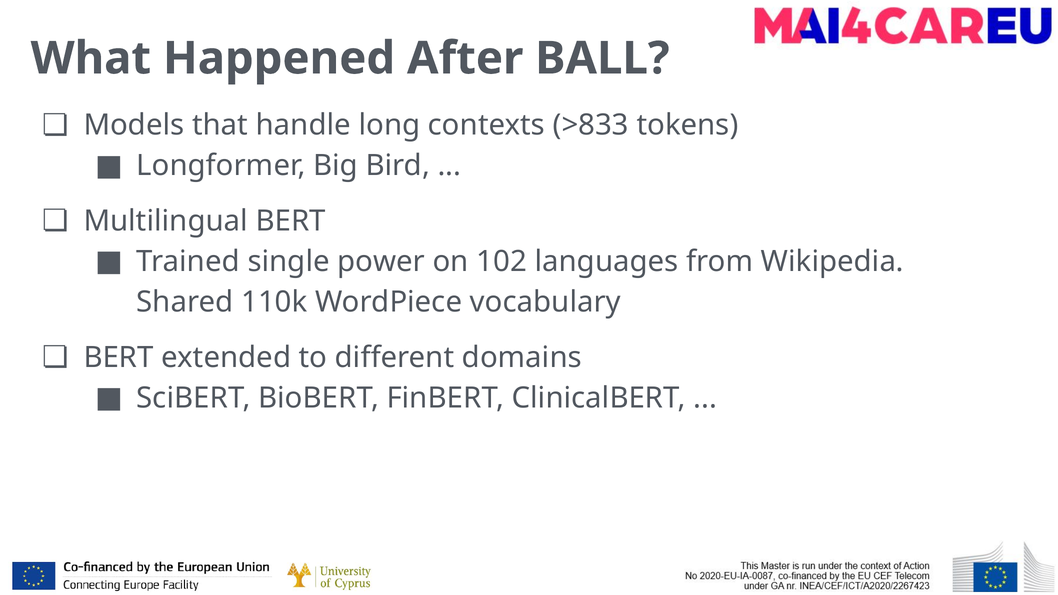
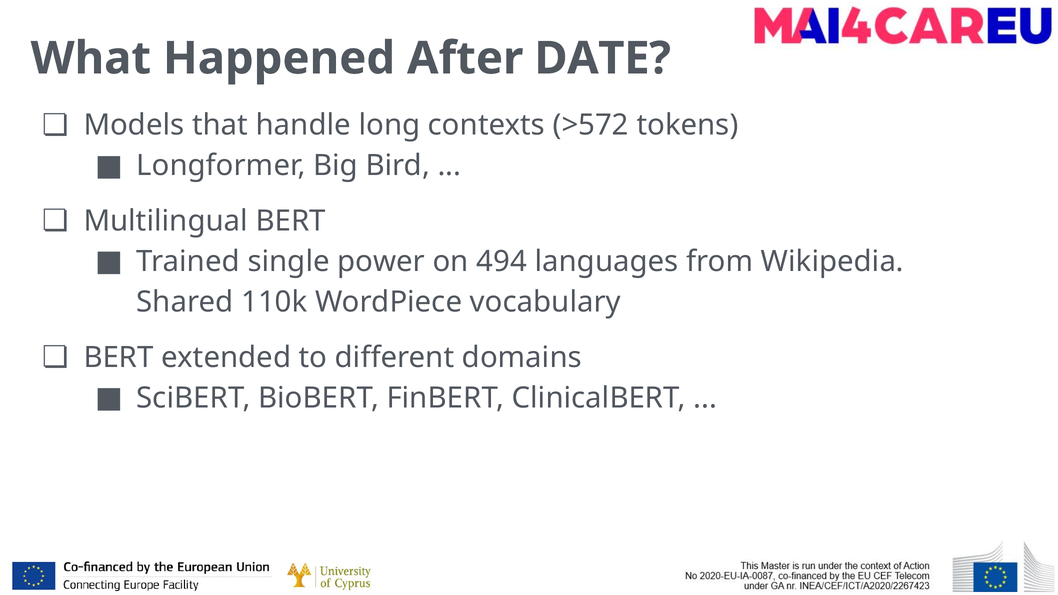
BALL: BALL -> DATE (603, 58)
>833: >833 -> >572 (591, 125)
102: 102 -> 494 (502, 262)
